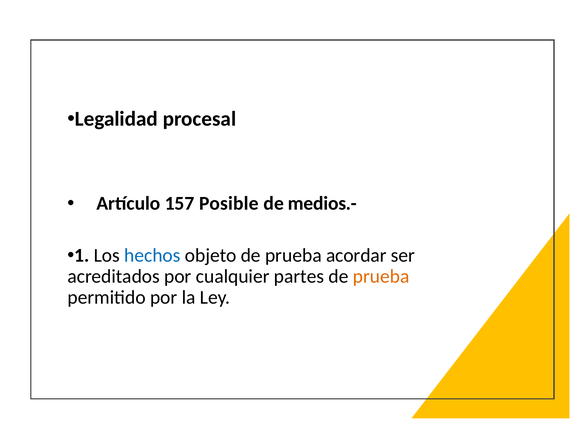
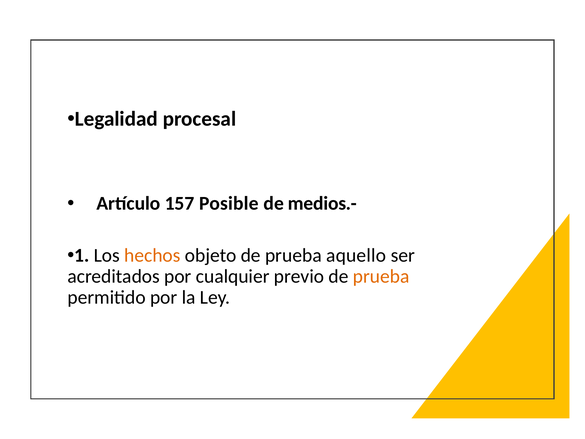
hechos colour: blue -> orange (152, 255)
acordar: acordar -> aquello (356, 255)
partes: partes -> previo (299, 276)
